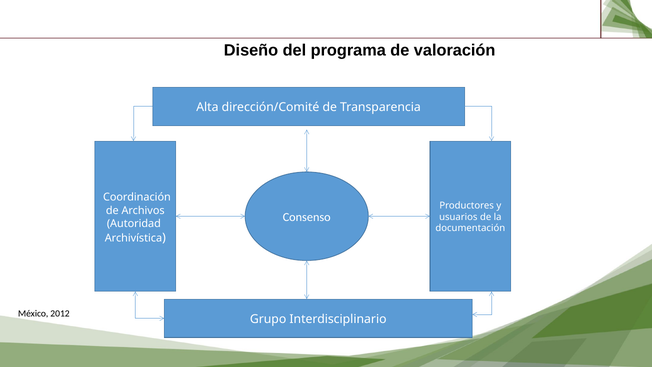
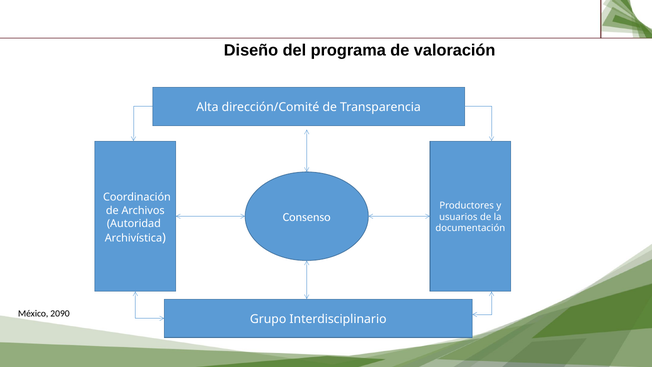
2012: 2012 -> 2090 (60, 313)
